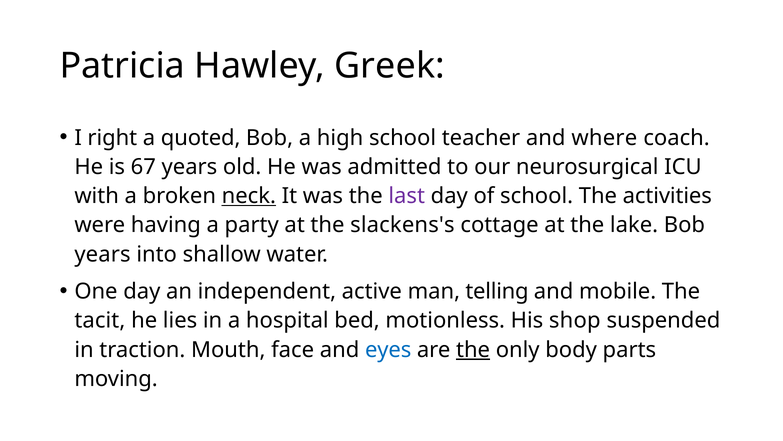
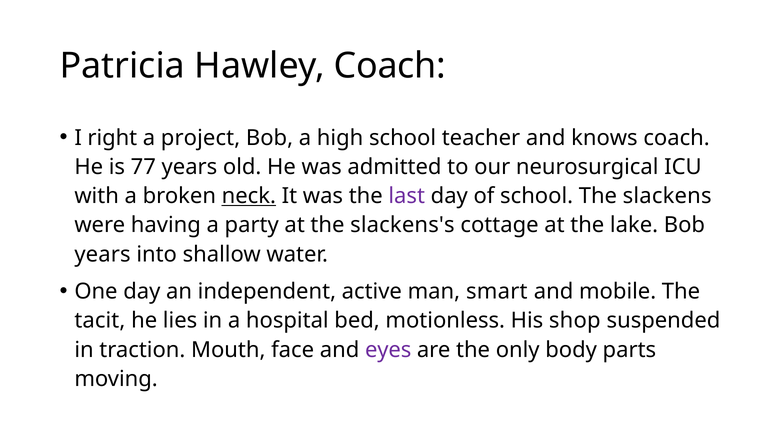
Hawley Greek: Greek -> Coach (390, 66)
quoted: quoted -> project (201, 138)
where: where -> knows (604, 138)
67: 67 -> 77 (143, 167)
activities: activities -> slackens (667, 196)
telling: telling -> smart (497, 291)
eyes colour: blue -> purple (388, 349)
the underline: present -> none (473, 349)
